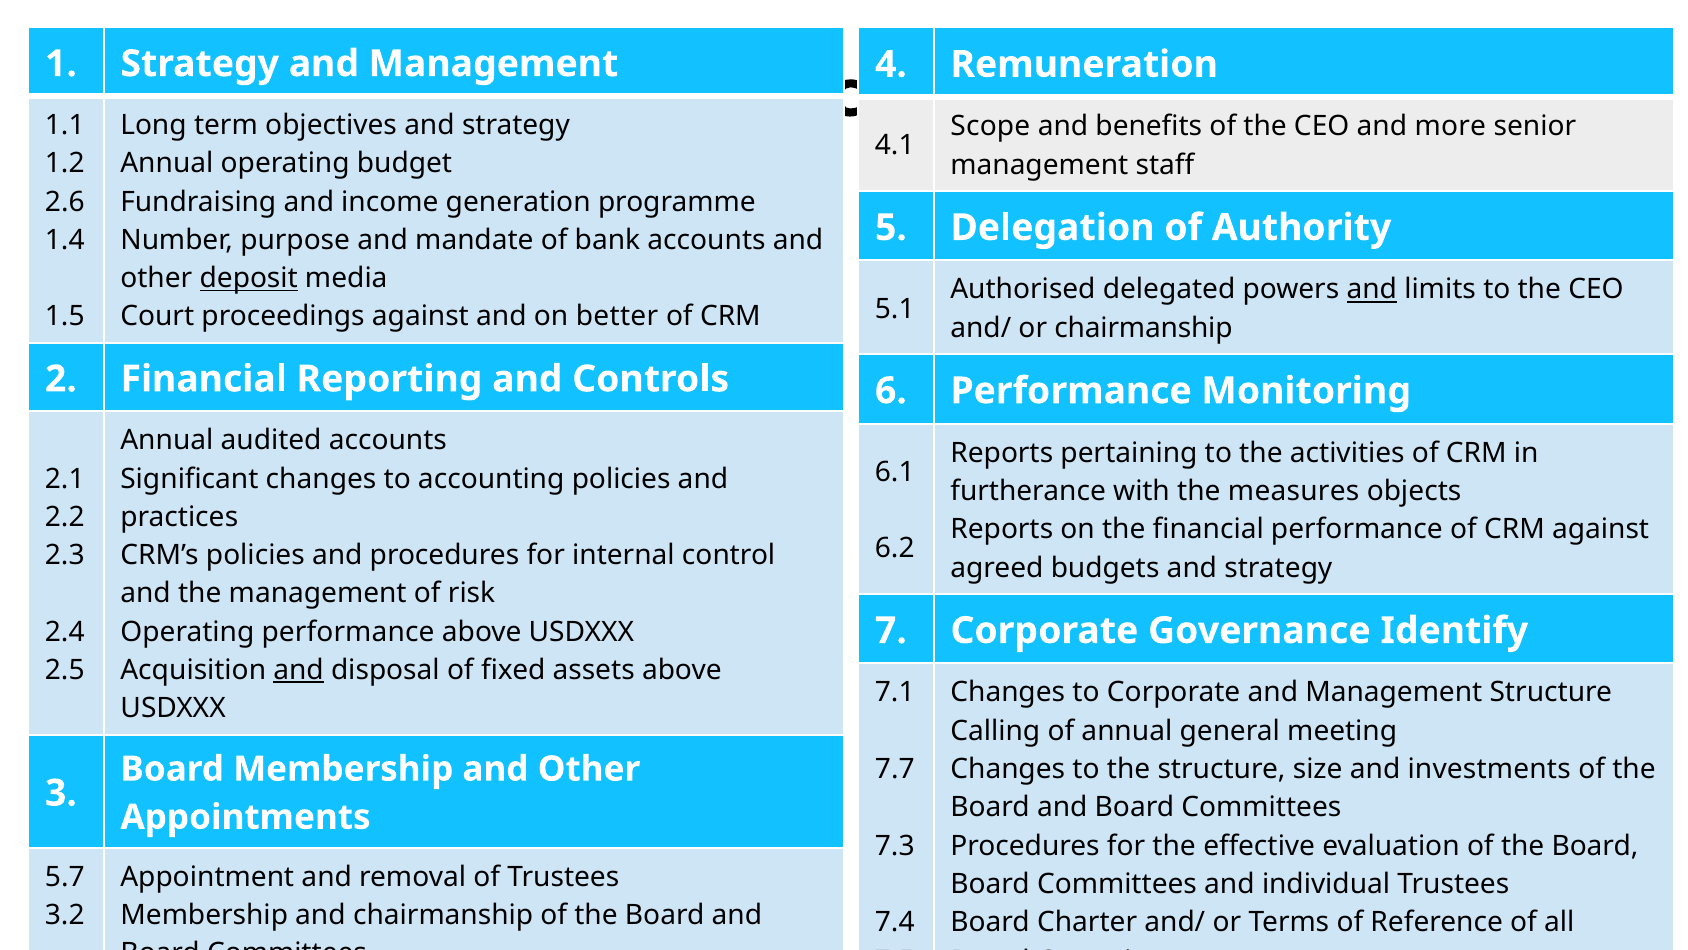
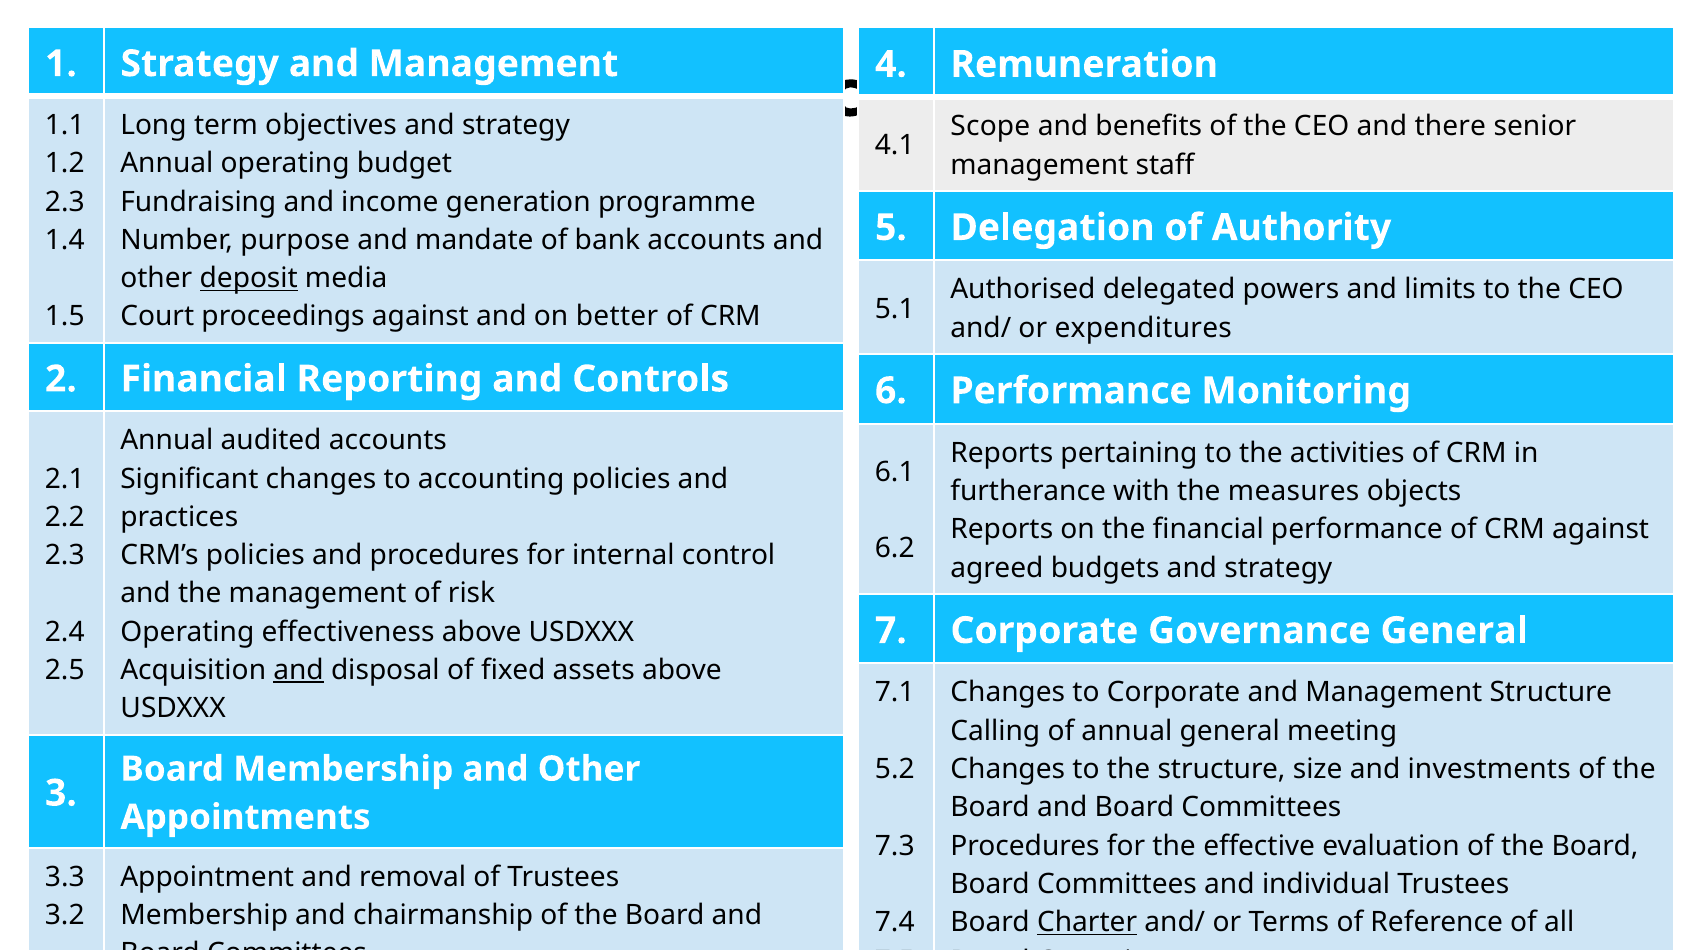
more: more -> there (1450, 126)
2.6: 2.6 -> 2.3 (65, 202)
and underline: present -> none (1372, 290)
or chairmanship: chairmanship -> expenditures (1143, 328)
Operating performance: performance -> effectiveness (348, 632)
Governance Identify: Identify -> General (1454, 630)
7.7: 7.7 -> 5.2 (895, 769)
5.7: 5.7 -> 3.3 (65, 877)
Charter underline: none -> present (1087, 922)
